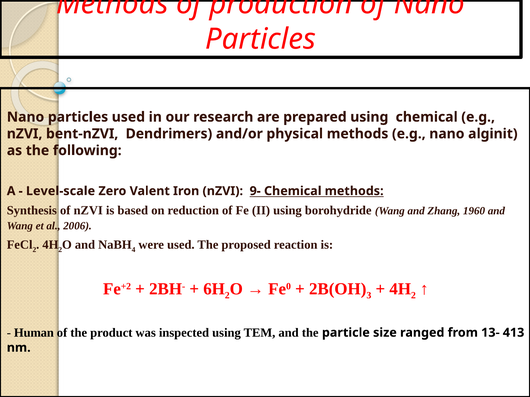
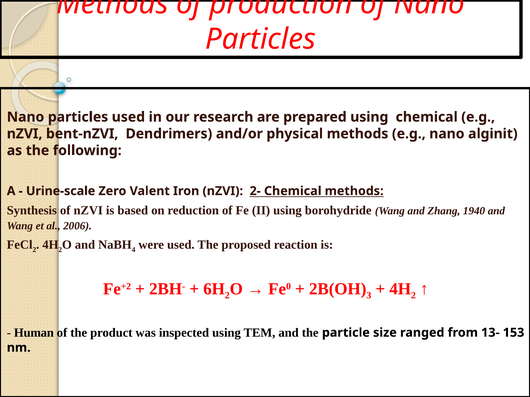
Level-scale: Level-scale -> Urine-scale (61, 191)
9-: 9- -> 2- (255, 191)
1960: 1960 -> 1940 (474, 211)
413: 413 -> 153 (514, 333)
